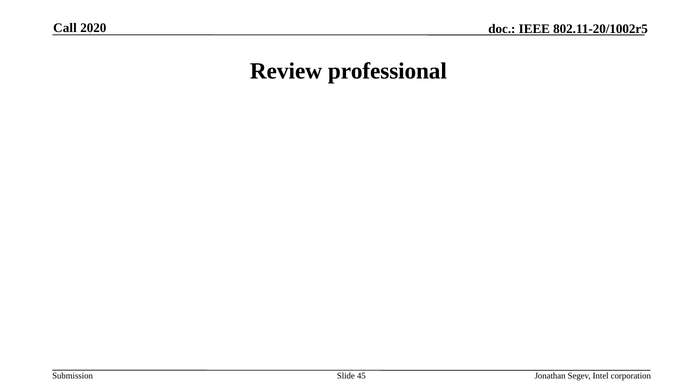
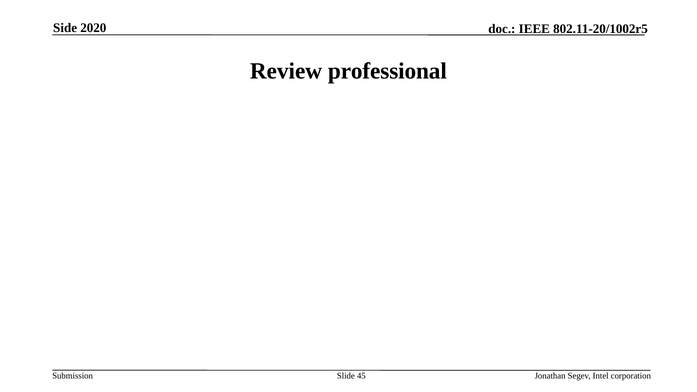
Call: Call -> Side (65, 28)
